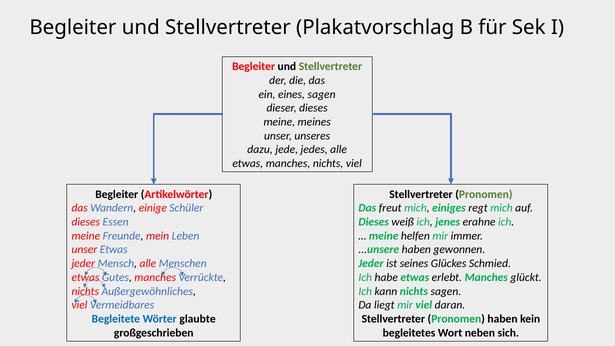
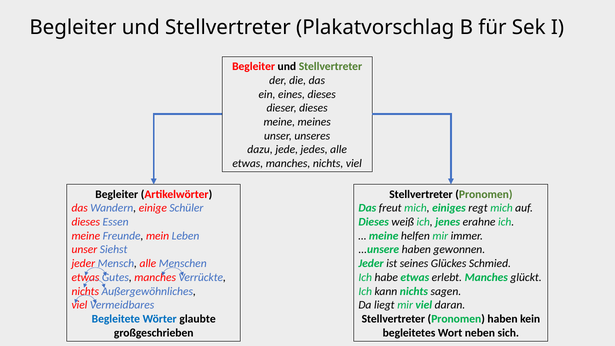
eines sagen: sagen -> dieses (322, 94)
unser Etwas: Etwas -> Siehst (114, 250)
